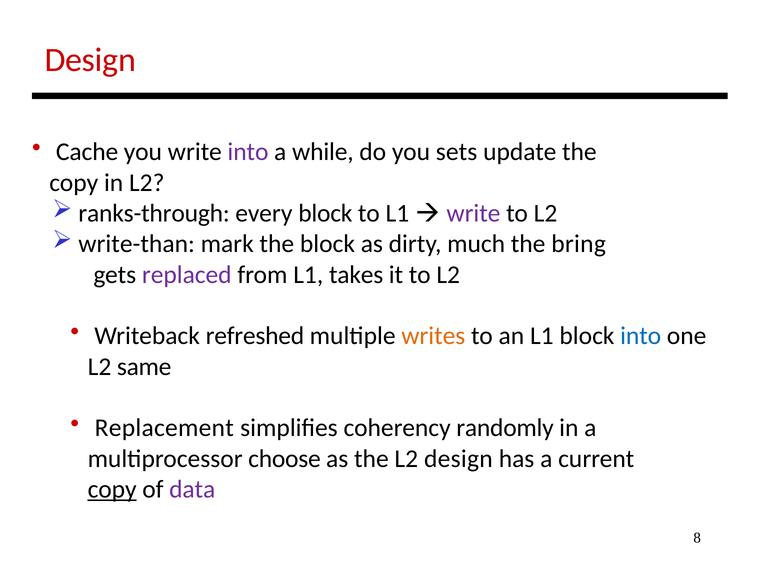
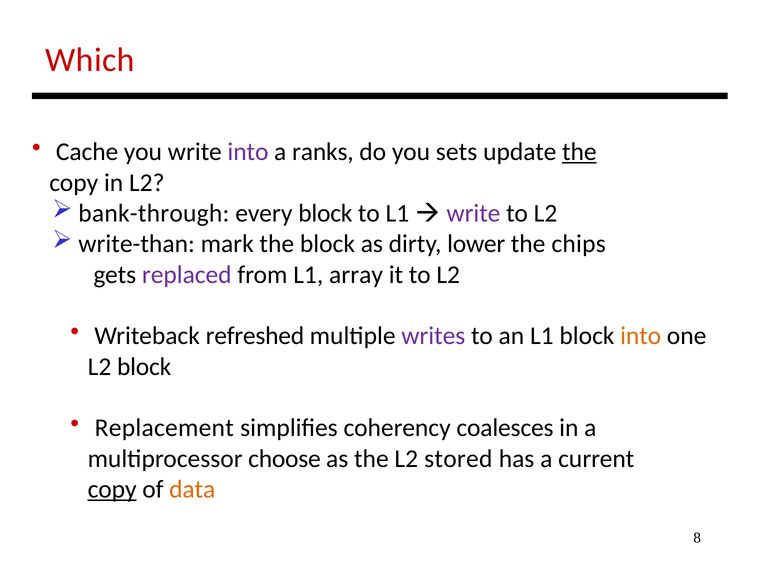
Design: Design -> Which (90, 60)
while: while -> ranks (323, 152)
the underline: none -> present (579, 152)
ranks-through: ranks-through -> bank-through (154, 213)
much: much -> lower (476, 244)
bring: bring -> chips (579, 244)
takes: takes -> array (356, 274)
writes colour: orange -> purple (433, 336)
into colour: blue -> orange (641, 336)
L2 same: same -> block (144, 366)
randomly: randomly -> coalesces (505, 428)
L2 design: design -> stored (458, 458)
data colour: purple -> orange (192, 489)
